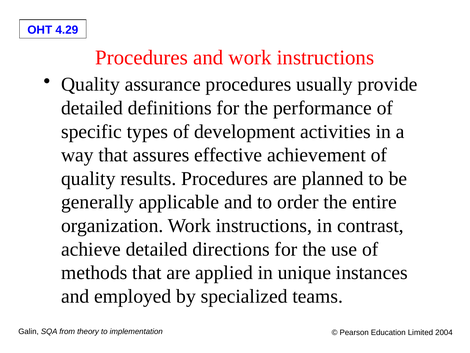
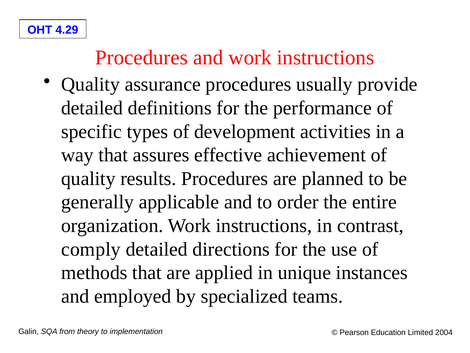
achieve: achieve -> comply (91, 249)
